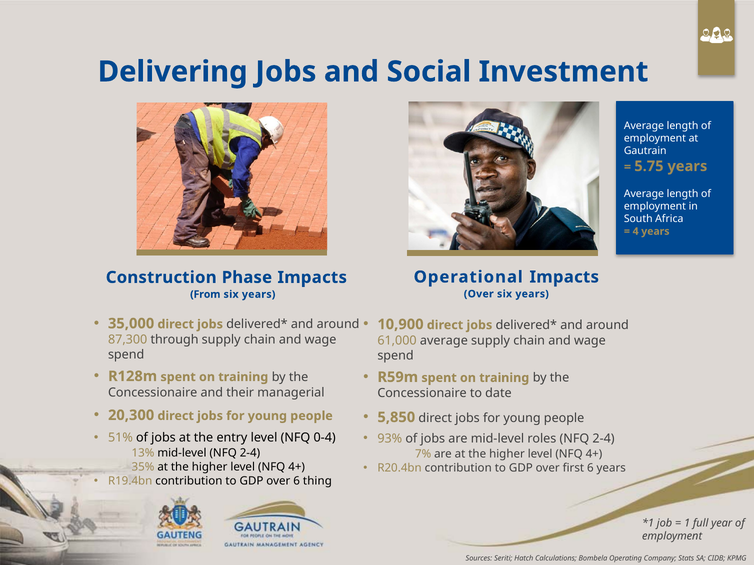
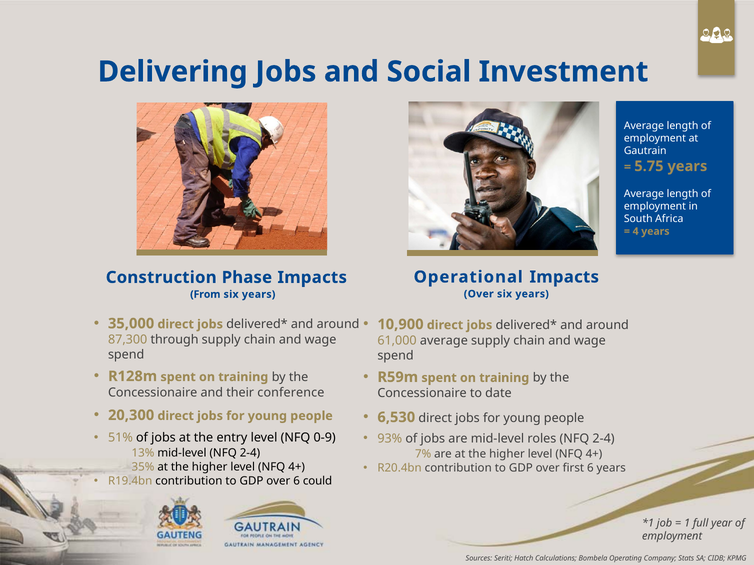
managerial: managerial -> conference (291, 393)
5,850: 5,850 -> 6,530 (396, 418)
0-4: 0-4 -> 0-9 (325, 438)
thing: thing -> could (318, 481)
